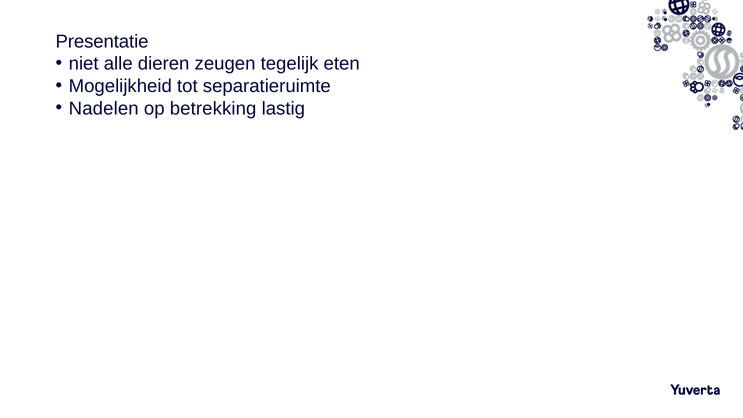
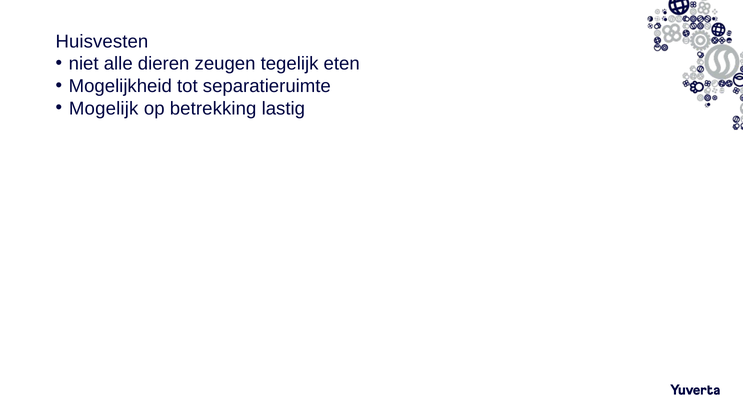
Presentatie: Presentatie -> Huisvesten (102, 41)
Nadelen: Nadelen -> Mogelijk (104, 108)
